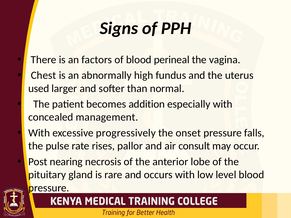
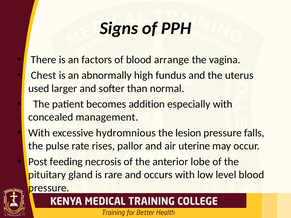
perineal: perineal -> arrange (172, 60)
progressively: progressively -> hydromnious (126, 133)
onset: onset -> lesion (188, 133)
consult: consult -> uterine (194, 146)
nearing: nearing -> feeding (66, 162)
